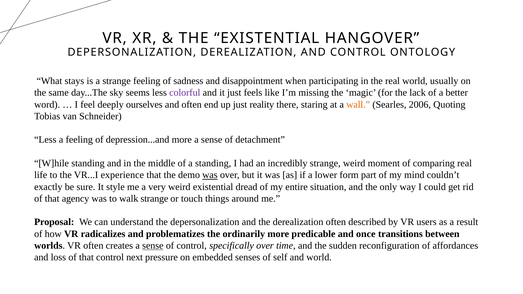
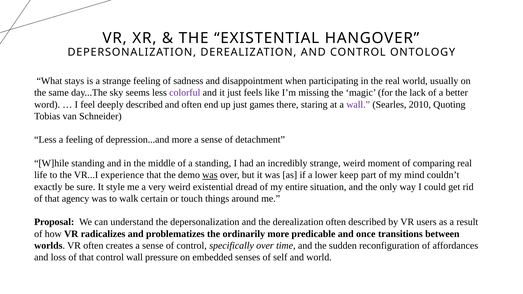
deeply ourselves: ourselves -> described (144, 105)
reality: reality -> games (262, 105)
wall colour: orange -> purple (358, 105)
2006: 2006 -> 2010 (420, 105)
form: form -> keep (349, 175)
walk strange: strange -> certain (154, 199)
sense underline: present -> none (153, 246)
control next: next -> wall (135, 258)
